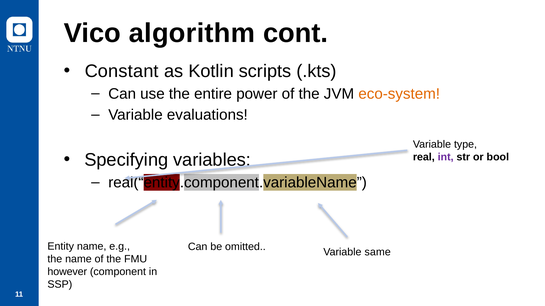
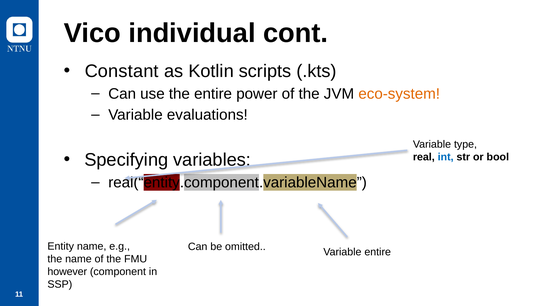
algorithm: algorithm -> individual (192, 33)
int colour: purple -> blue (446, 157)
Variable same: same -> entire (378, 253)
